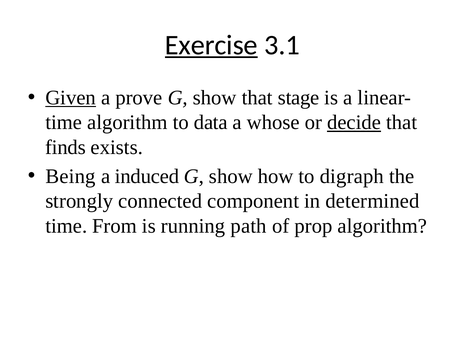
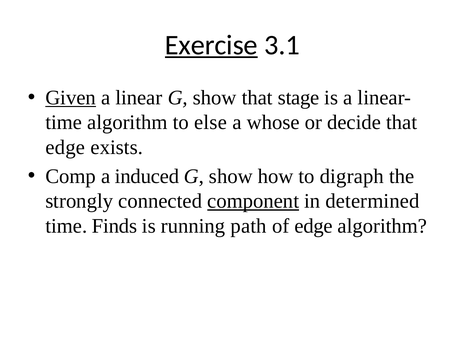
prove: prove -> linear (139, 98)
data: data -> else (211, 122)
decide underline: present -> none (354, 122)
finds: finds -> edge (65, 147)
Being: Being -> Comp (71, 176)
component underline: none -> present (253, 201)
From: From -> Finds (115, 226)
of prop: prop -> edge (314, 226)
